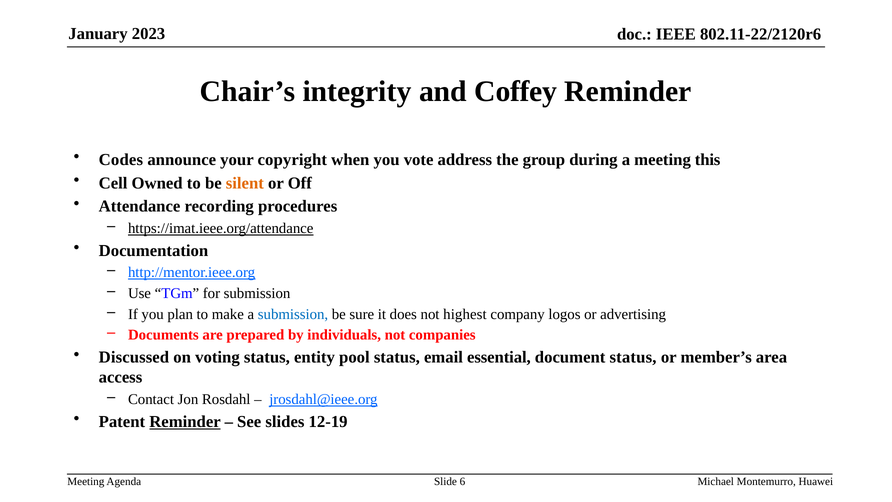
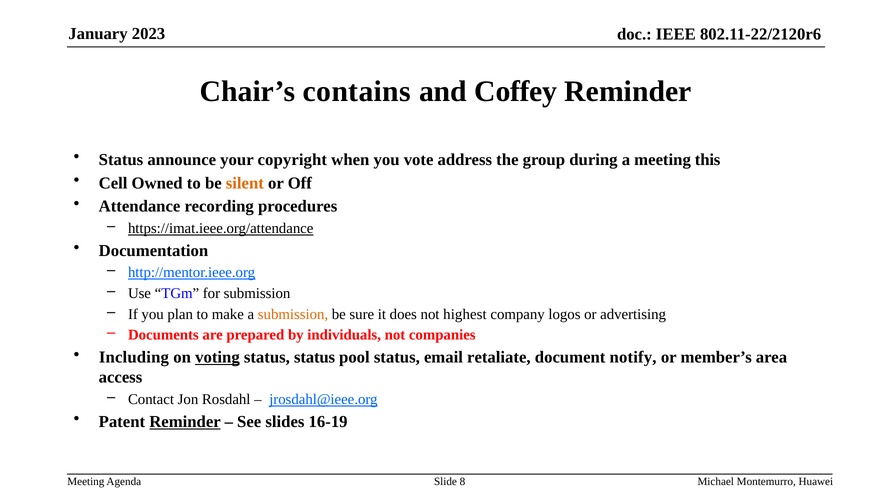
integrity: integrity -> contains (357, 91)
Codes: Codes -> Status (121, 160)
submission colour: blue -> orange (293, 314)
Discussed: Discussed -> Including (134, 357)
voting underline: none -> present (217, 357)
status entity: entity -> status (315, 357)
essential: essential -> retaliate (499, 357)
document status: status -> notify (633, 357)
12-19: 12-19 -> 16-19 (328, 422)
6: 6 -> 8 (463, 481)
